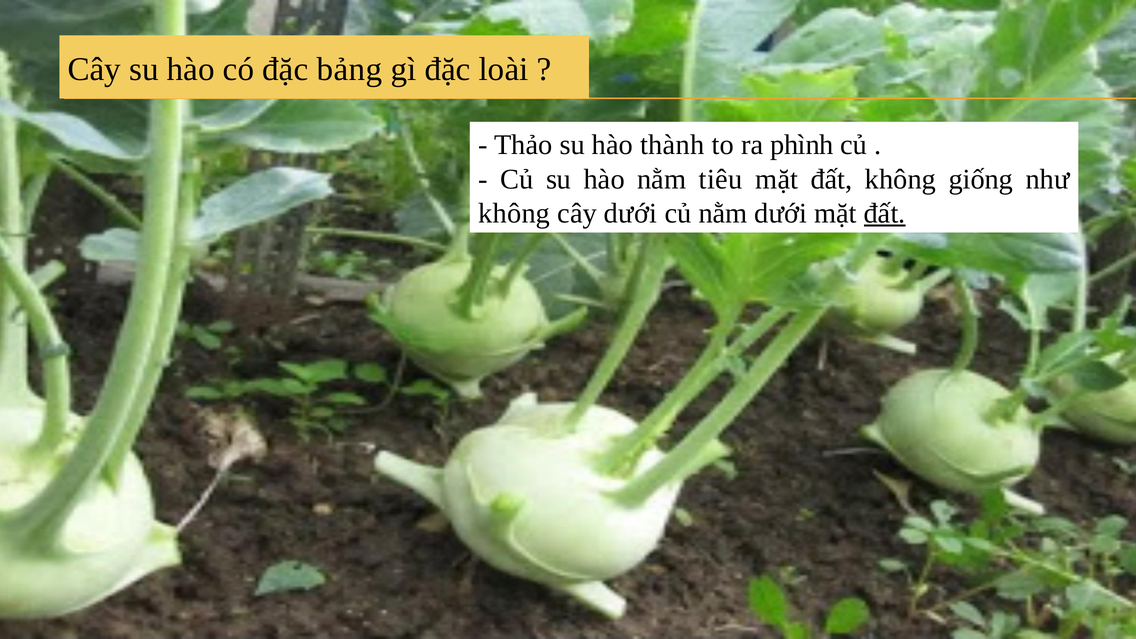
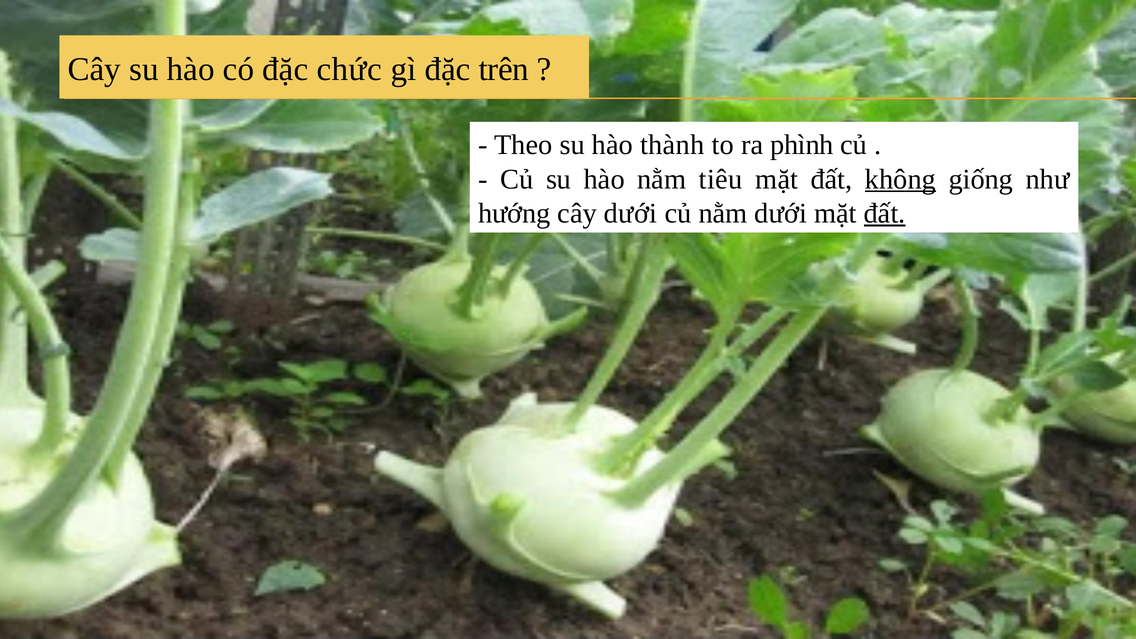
bảng: bảng -> chức (349, 69)
loài: loài -> trên (504, 69)
Thảo: Thảo -> Theo (523, 145)
không underline: none -> present (900, 179)
không: không -> hướng (514, 213)
